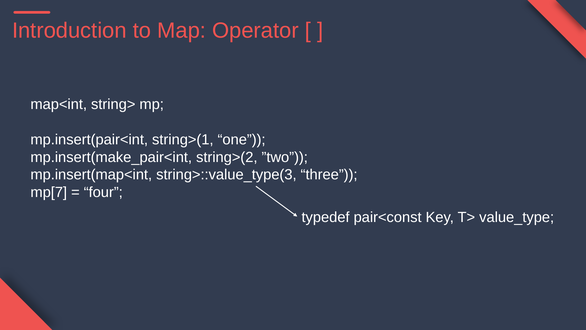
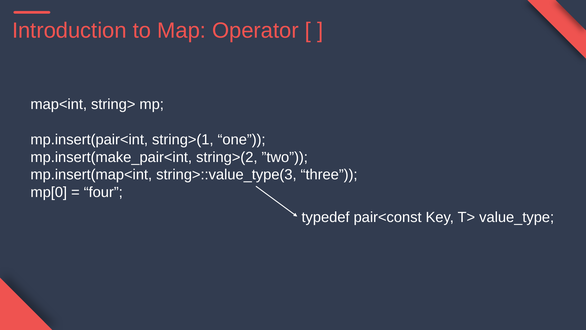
mp[7: mp[7 -> mp[0 (49, 192)
